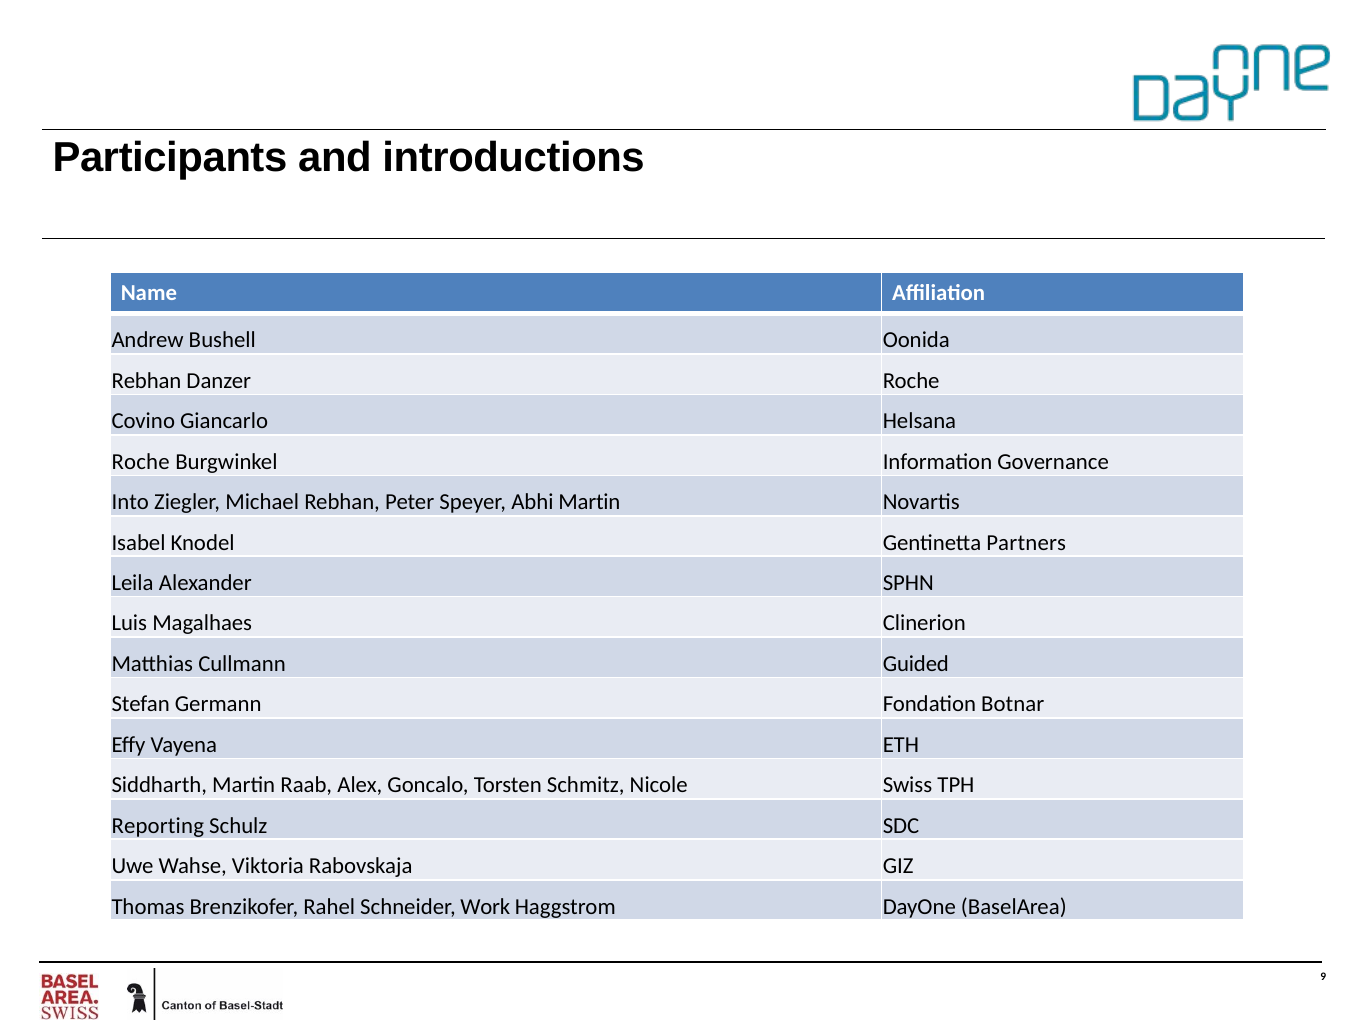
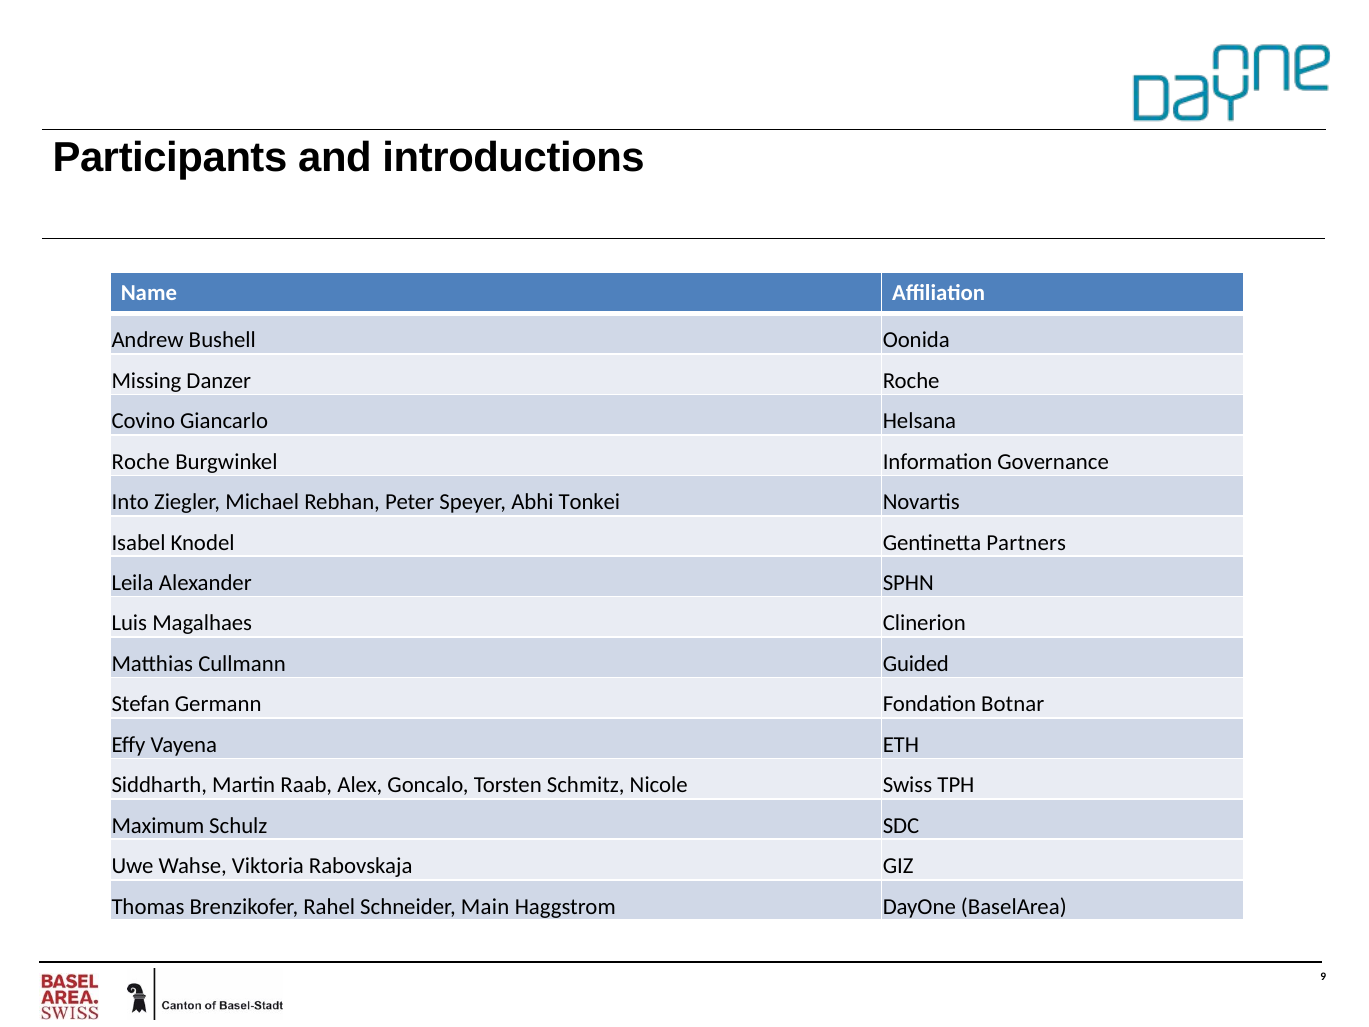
Rebhan: Rebhan -> Missing (146, 381)
Abhi Martin: Martin -> Tonkei (589, 502)
Reporting: Reporting -> Maximum (158, 825)
Work: Work -> Main (485, 906)
